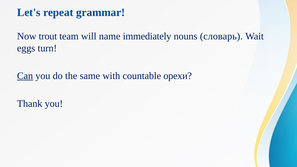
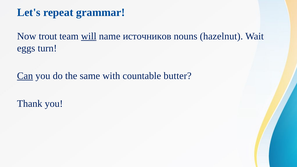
will underline: none -> present (89, 36)
immediately: immediately -> источников (147, 36)
словарь: словарь -> hazelnut (221, 36)
орехи: орехи -> butter (178, 76)
